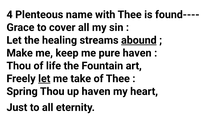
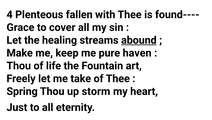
name: name -> fallen (79, 15)
let underline: present -> none (44, 78)
up haven: haven -> storm (96, 91)
